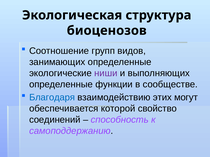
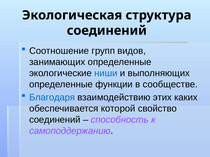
биоценозов: биоценозов -> соединений (107, 31)
ниши colour: purple -> blue (106, 73)
могут: могут -> каких (186, 98)
